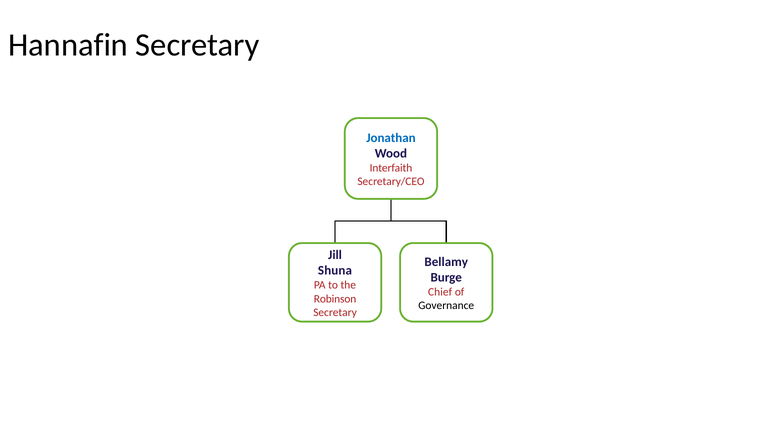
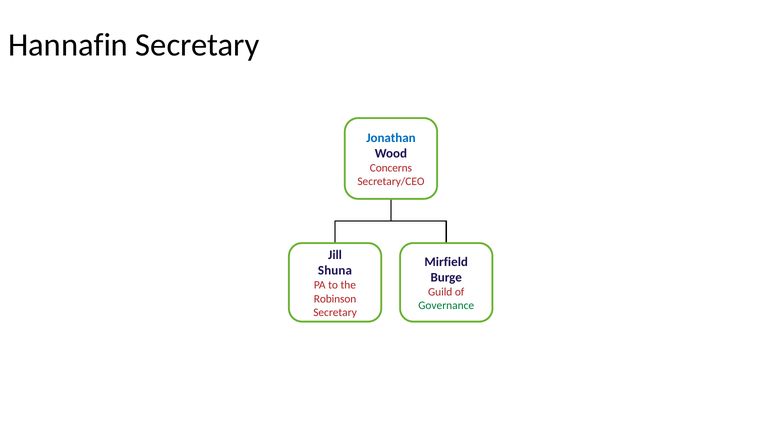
Interfaith: Interfaith -> Concerns (391, 168)
Bellamy: Bellamy -> Mirfield (446, 262)
Chief: Chief -> Guild (440, 292)
Governance colour: black -> green (446, 306)
